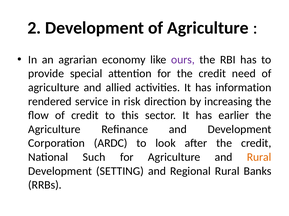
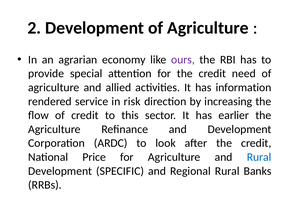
Such: Such -> Price (94, 158)
Rural colour: orange -> blue (259, 158)
SETTING: SETTING -> SPECIFIC (120, 172)
